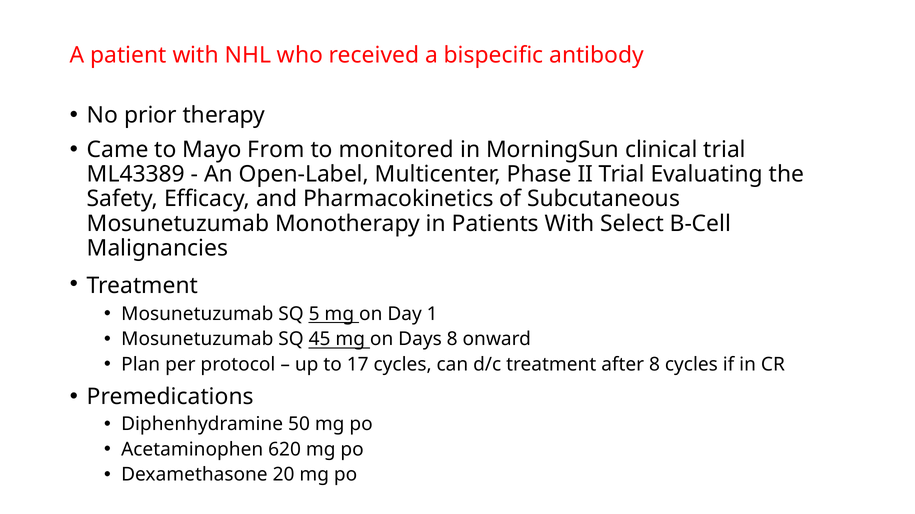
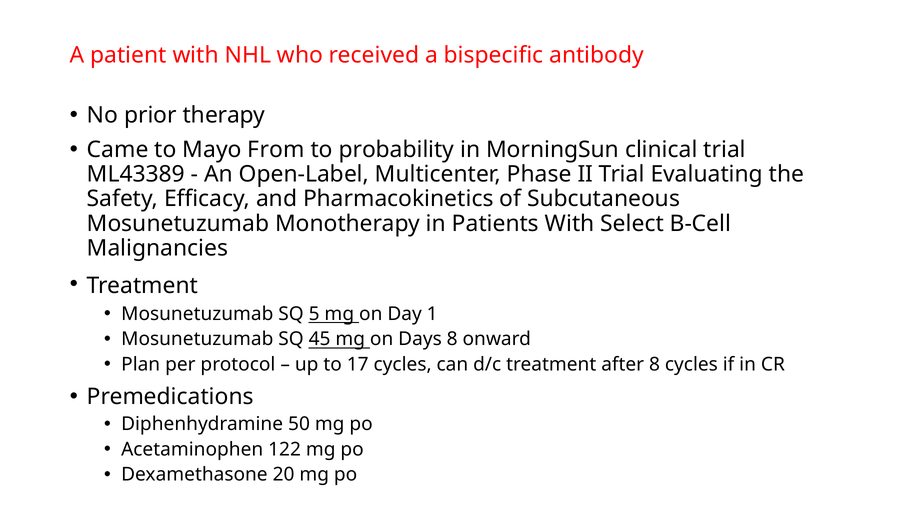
monitored: monitored -> probability (396, 150)
620: 620 -> 122 (285, 450)
